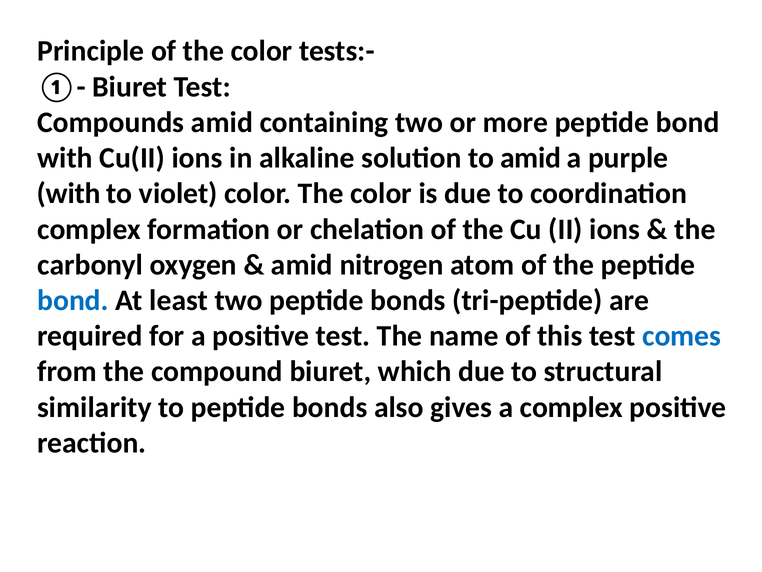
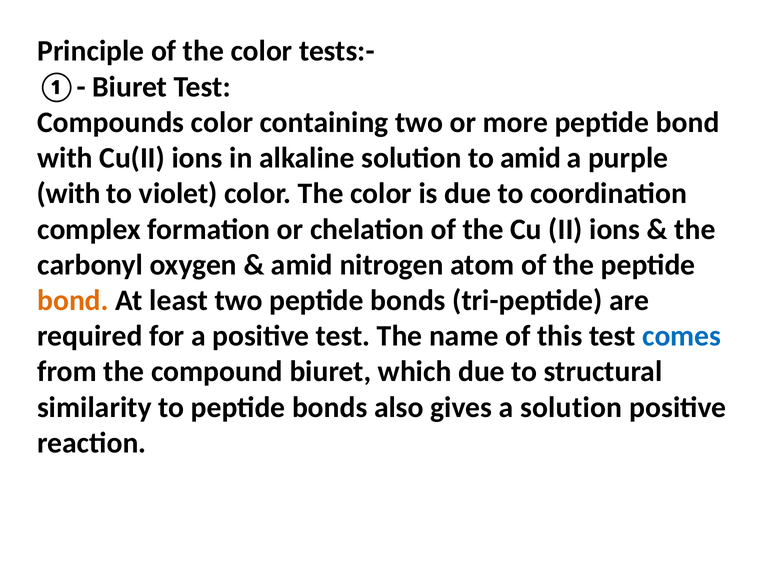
Compounds amid: amid -> color (222, 122)
bond colour: blue -> orange (73, 300)
a complex: complex -> solution (571, 407)
